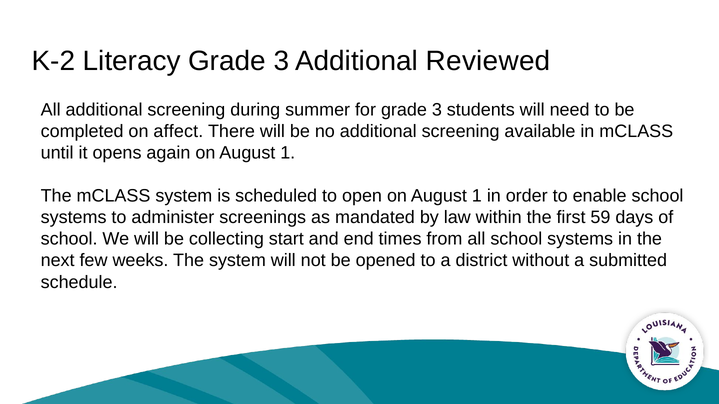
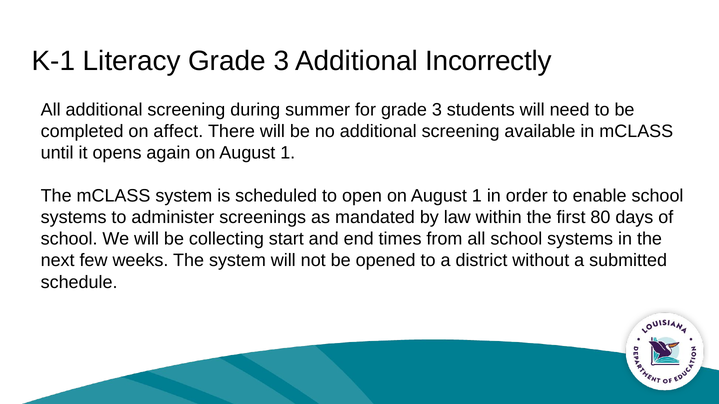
K-2: K-2 -> K-1 (53, 61)
Reviewed: Reviewed -> Incorrectly (488, 61)
59: 59 -> 80 (600, 218)
